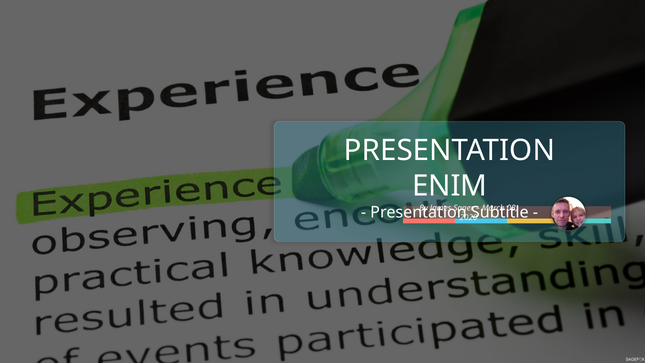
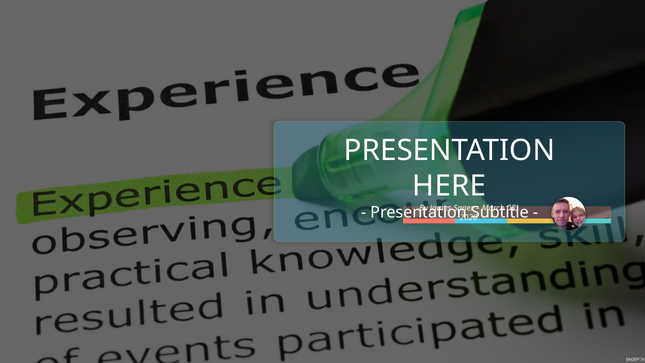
ENIM: ENIM -> HERE (449, 186)
